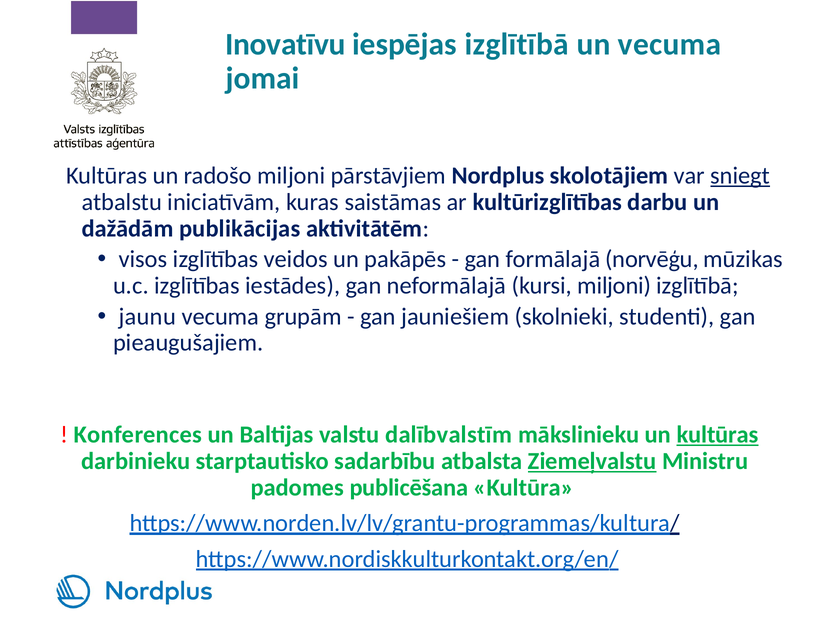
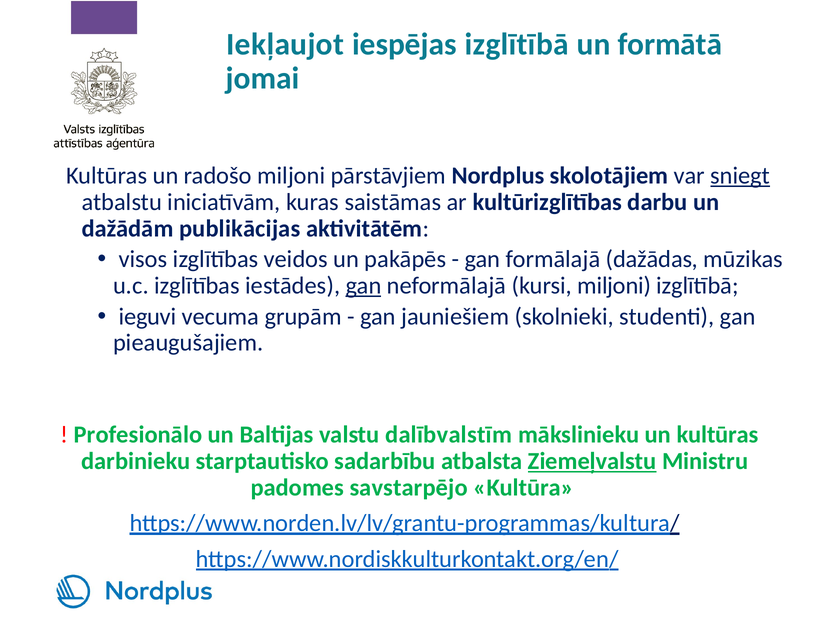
Inovatīvu: Inovatīvu -> Iekļaujot (285, 44)
un vecuma: vecuma -> formātā (670, 44)
norvēģu: norvēģu -> dažādas (652, 259)
gan underline: none -> present (363, 286)
jaunu: jaunu -> ieguvi (148, 317)
Konferences: Konferences -> Profesionālo (138, 435)
kultūras underline: present -> none (718, 435)
publicēšana: publicēšana -> savstarpējo (409, 488)
